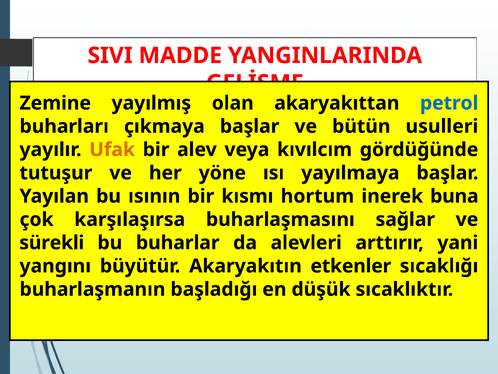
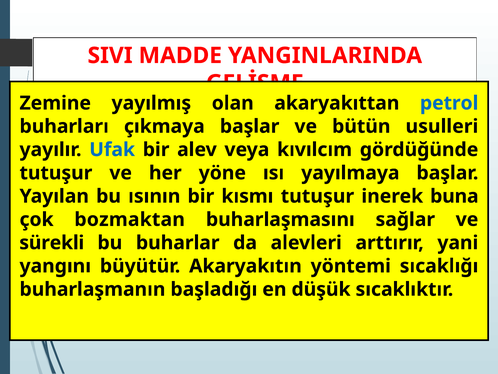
Ufak colour: orange -> blue (112, 149)
kısmı hortum: hortum -> tutuşur (317, 196)
karşılaşırsa: karşılaşırsa -> bozmaktan (130, 219)
etkenler: etkenler -> yöntemi (351, 266)
